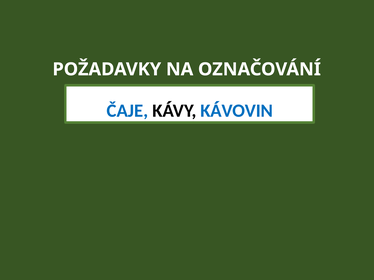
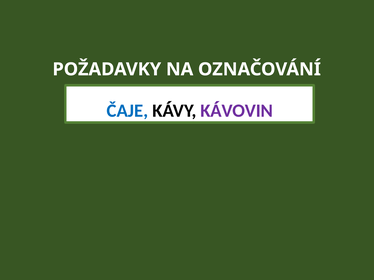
KÁVOVIN colour: blue -> purple (237, 111)
